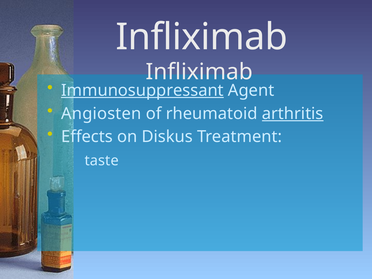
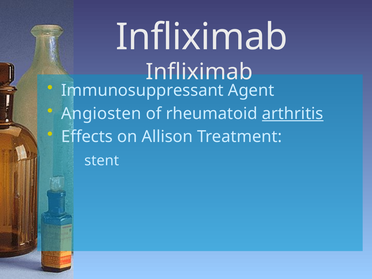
Immunosuppressant underline: present -> none (142, 90)
Diskus: Diskus -> Allison (167, 137)
taste: taste -> stent (102, 161)
